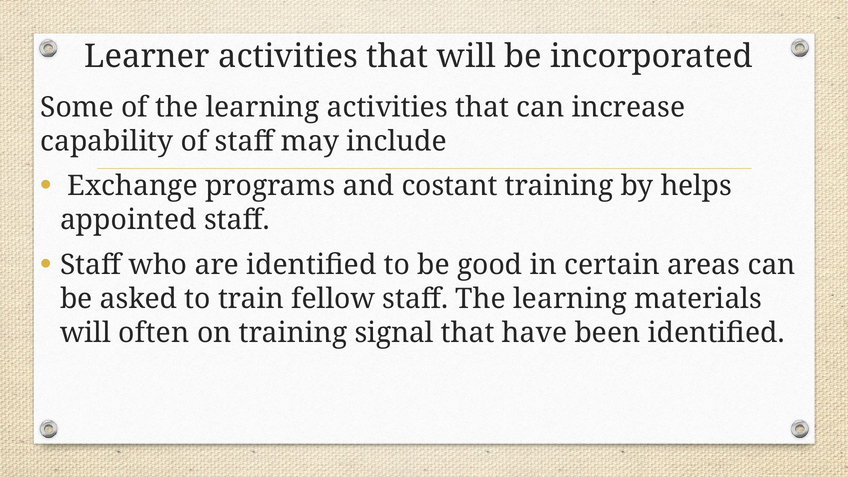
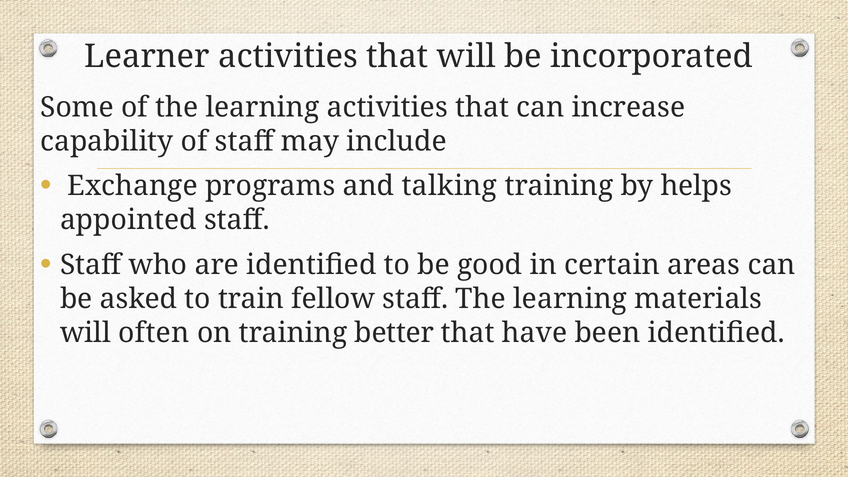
costant: costant -> talking (449, 186)
signal: signal -> better (394, 333)
